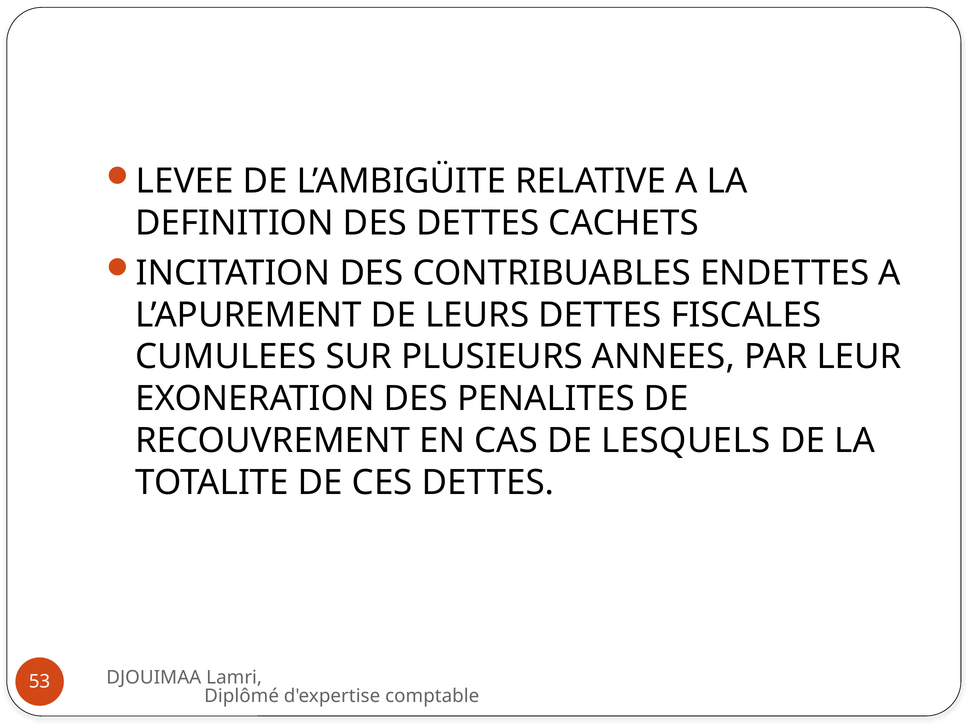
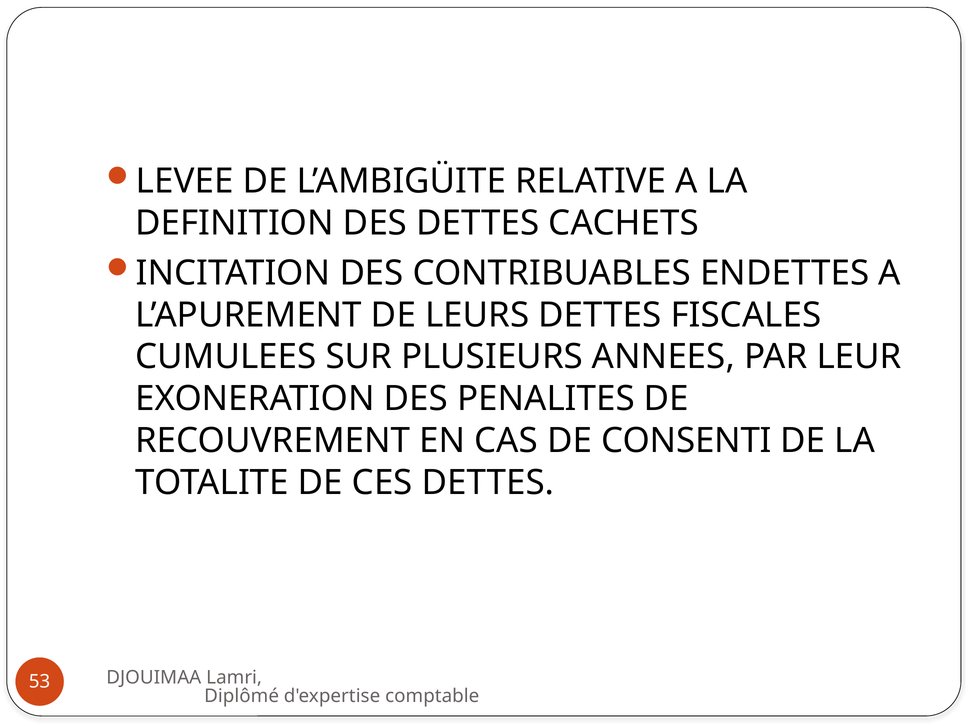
LESQUELS: LESQUELS -> CONSENTI (686, 441)
